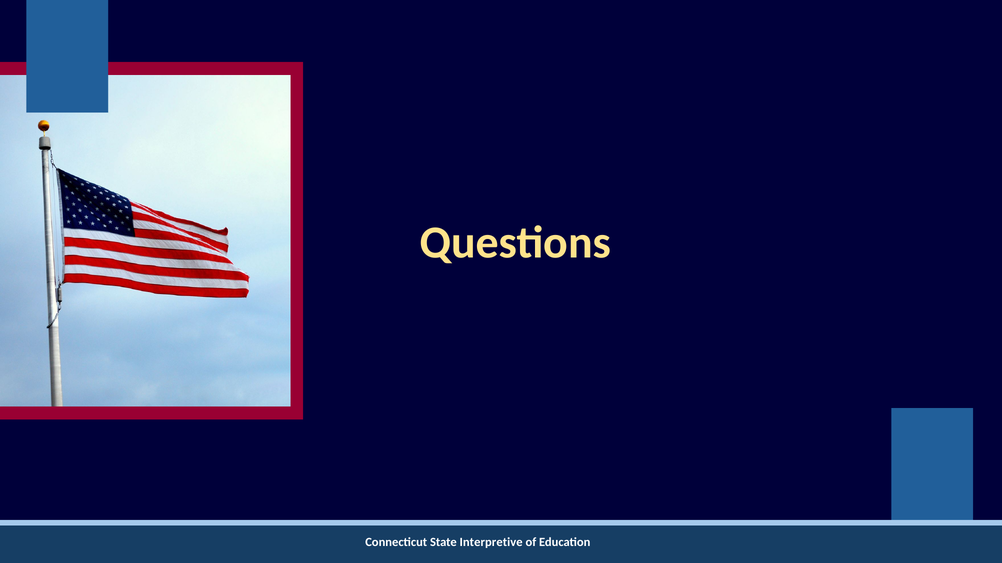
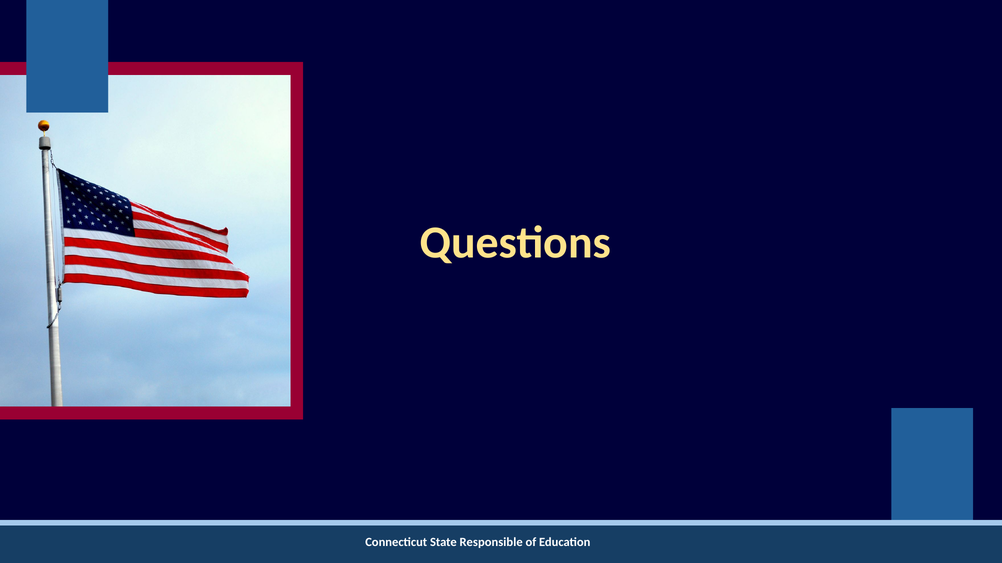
Interpretive: Interpretive -> Responsible (491, 543)
